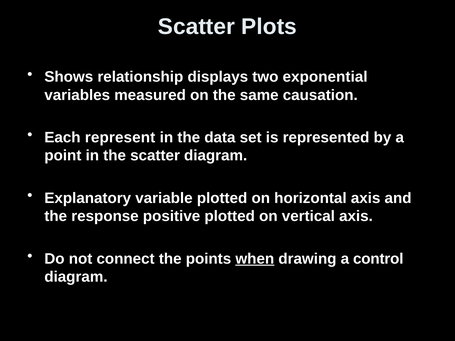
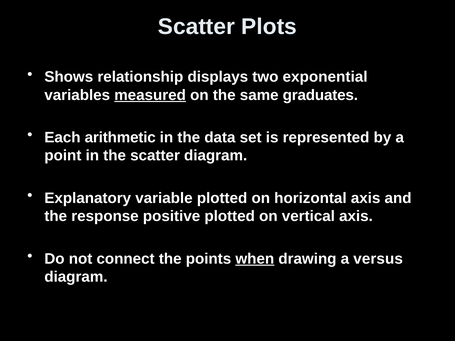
measured underline: none -> present (150, 95)
causation: causation -> graduates (320, 95)
represent: represent -> arithmetic (120, 138)
control: control -> versus (378, 259)
